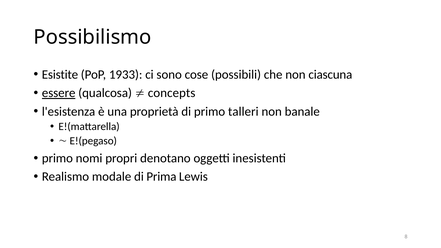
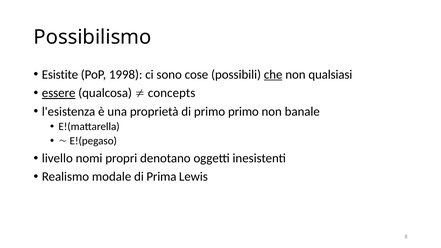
1933: 1933 -> 1998 (126, 75)
che underline: none -> present (273, 75)
ciascuna: ciascuna -> qualsiasi (330, 75)
primo talleri: talleri -> primo (243, 111)
primo: primo -> livello (57, 158)
